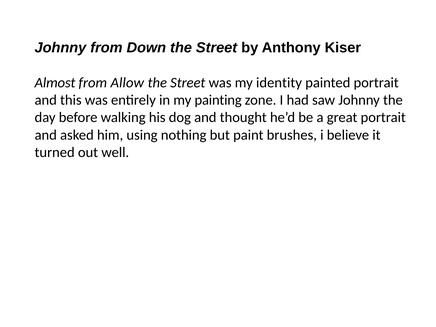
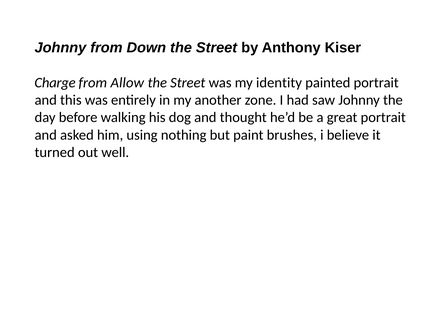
Almost: Almost -> Charge (55, 83)
painting: painting -> another (218, 100)
